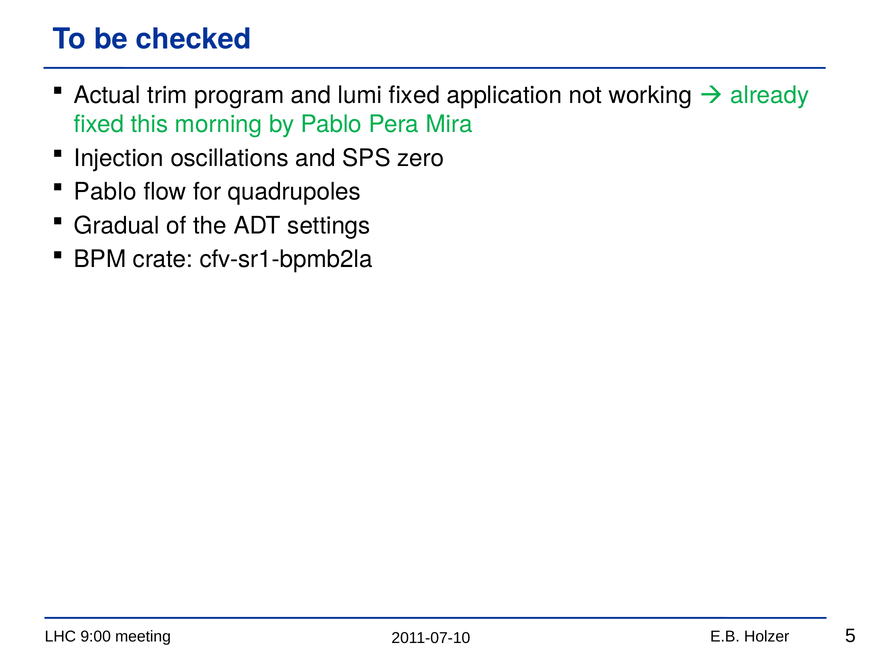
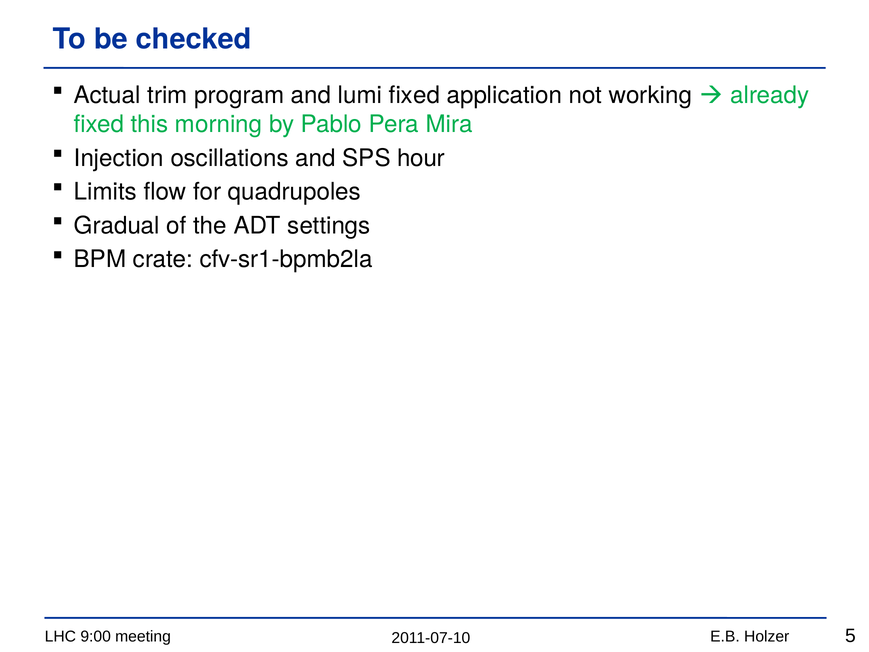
zero: zero -> hour (421, 158)
Pablo: Pablo -> Limits (105, 192)
